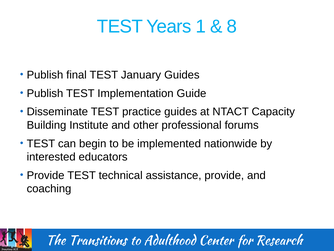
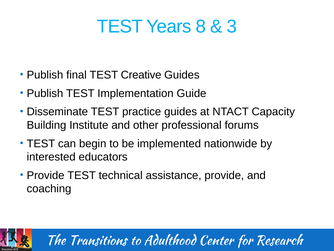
1: 1 -> 8 (201, 26)
8: 8 -> 3 (232, 26)
January: January -> Creative (141, 75)
